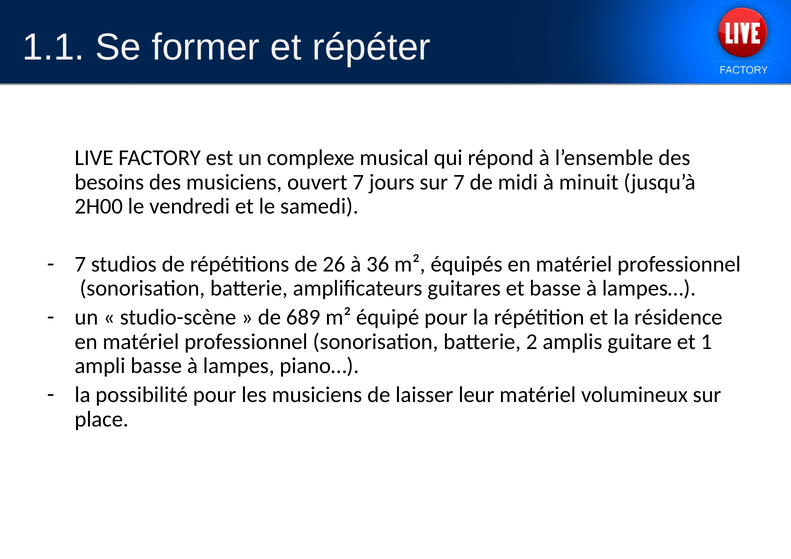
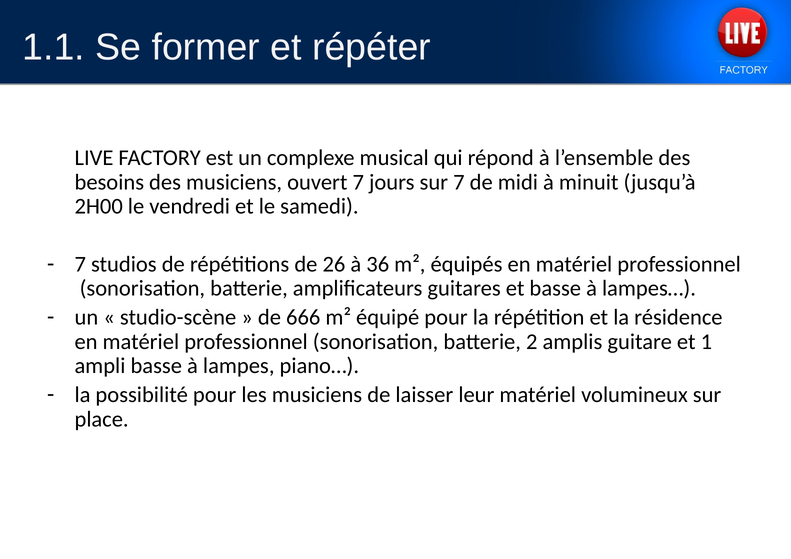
689: 689 -> 666 (303, 317)
